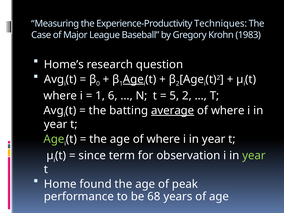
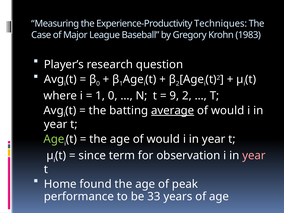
Home’s: Home’s -> Player’s (64, 64)
Age underline: present -> none (133, 79)
1 6: 6 -> 0 (113, 96)
5: 5 -> 9 (174, 96)
where: where -> would (228, 110)
age of where: where -> would (163, 139)
year colour: light green -> pink (254, 156)
68: 68 -> 33 (154, 197)
